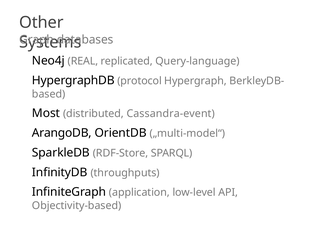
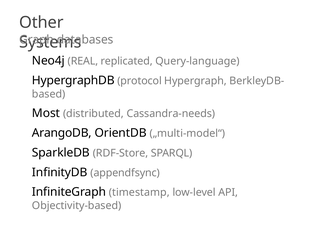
Cassandra-event: Cassandra-event -> Cassandra-needs (171, 113)
throughputs: throughputs -> appendfsync (125, 173)
application: application -> timestamp (139, 192)
